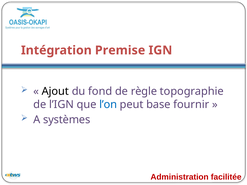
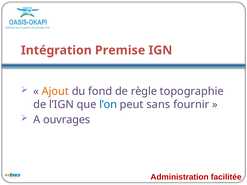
Ajout colour: black -> orange (55, 91)
base: base -> sans (158, 105)
systèmes: systèmes -> ouvrages (67, 120)
